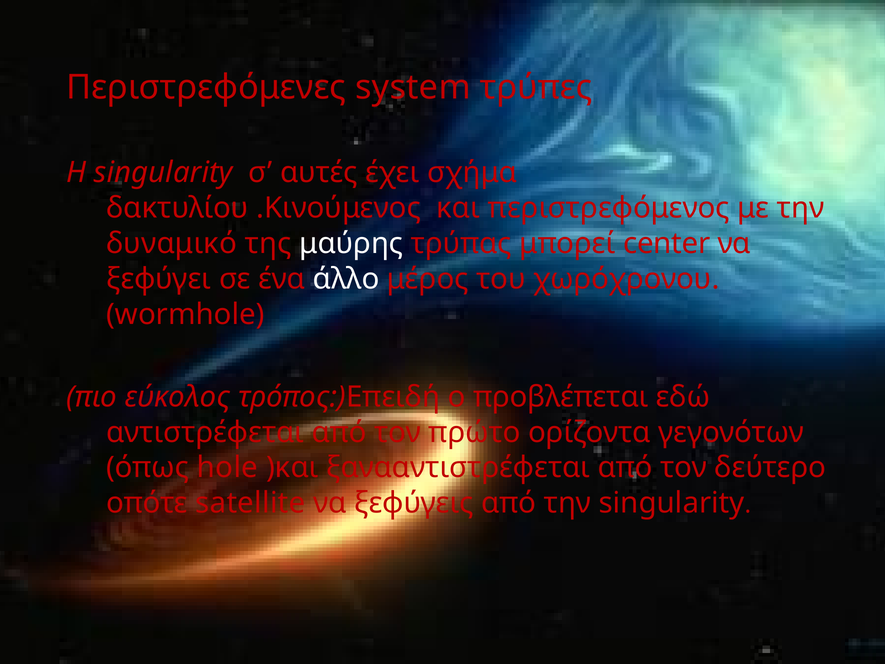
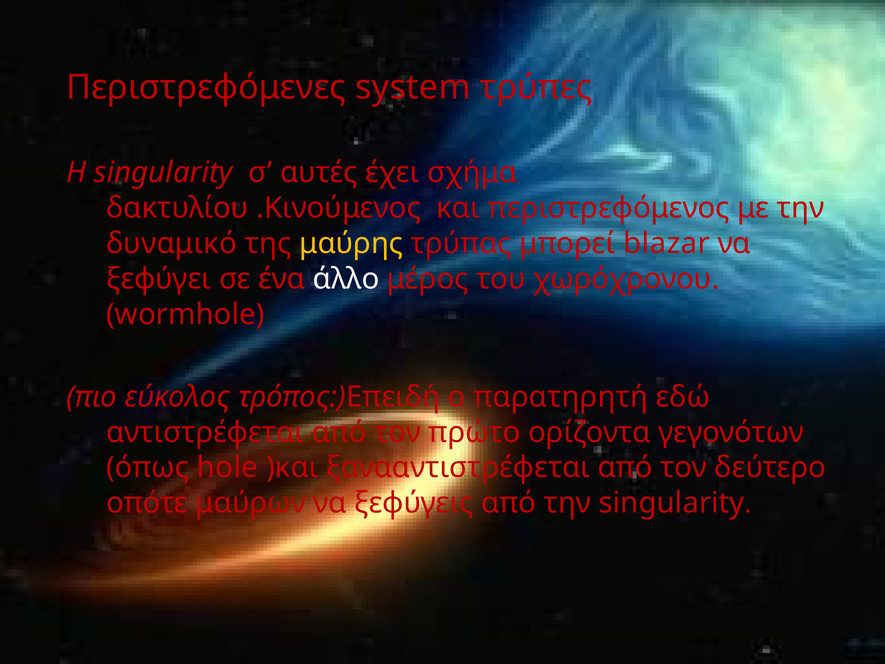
μαύρης colour: white -> yellow (351, 243)
center: center -> blazar (667, 243)
προβλέπεται: προβλέπεται -> παρατηρητή (561, 397)
satellite: satellite -> μαύρων (251, 503)
